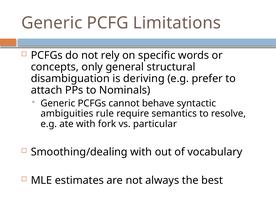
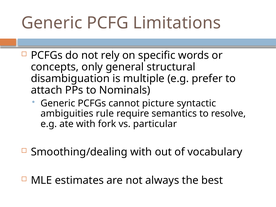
deriving: deriving -> multiple (144, 79)
behave: behave -> picture (158, 103)
